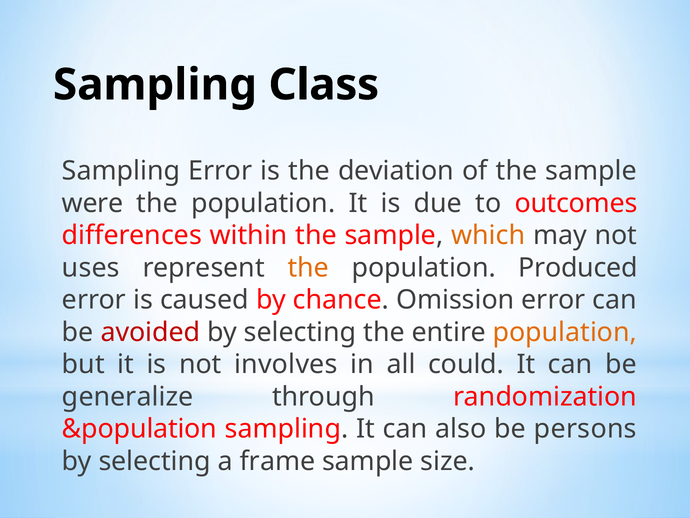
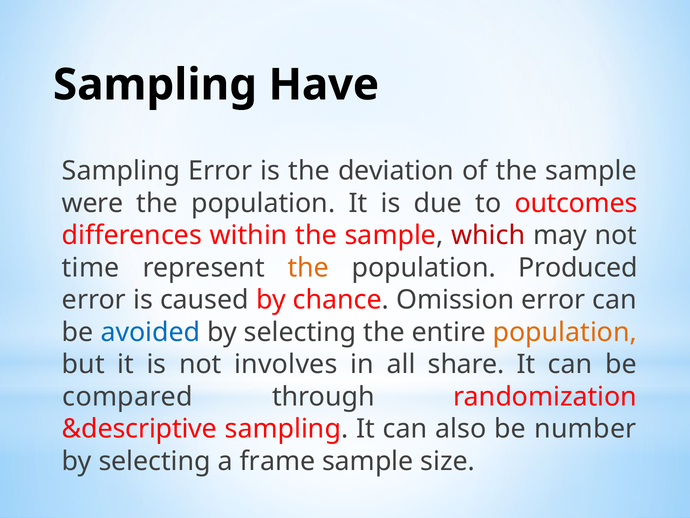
Class: Class -> Have (324, 85)
which colour: orange -> red (488, 235)
uses: uses -> time (91, 268)
avoided colour: red -> blue (150, 332)
could: could -> share (466, 364)
generalize: generalize -> compared (128, 396)
&population: &population -> &descriptive (140, 429)
persons: persons -> number (585, 429)
